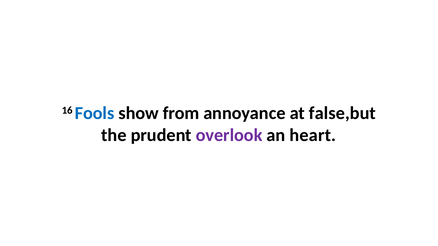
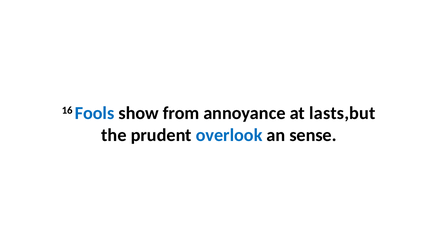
false,but: false,but -> lasts,but (342, 113)
overlook colour: purple -> blue (229, 135)
heart: heart -> sense (313, 135)
